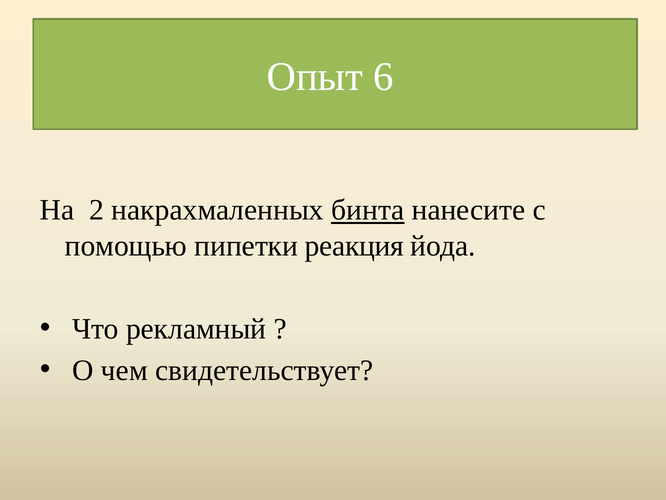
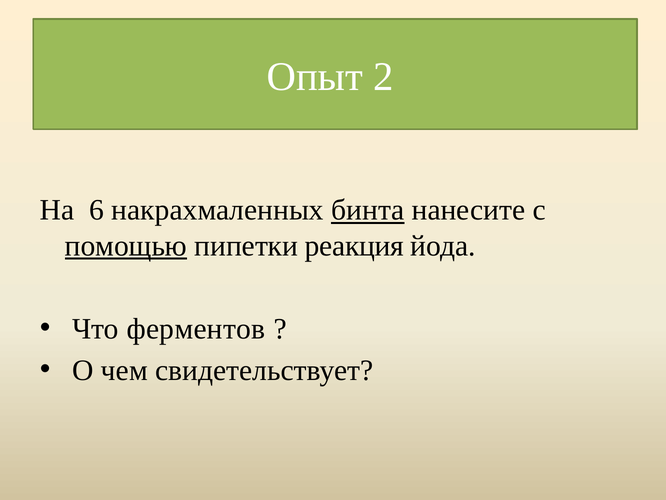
6: 6 -> 2 (383, 77)
2: 2 -> 6 (97, 210)
помощью underline: none -> present (126, 246)
рекламный: рекламный -> ферментов (196, 328)
